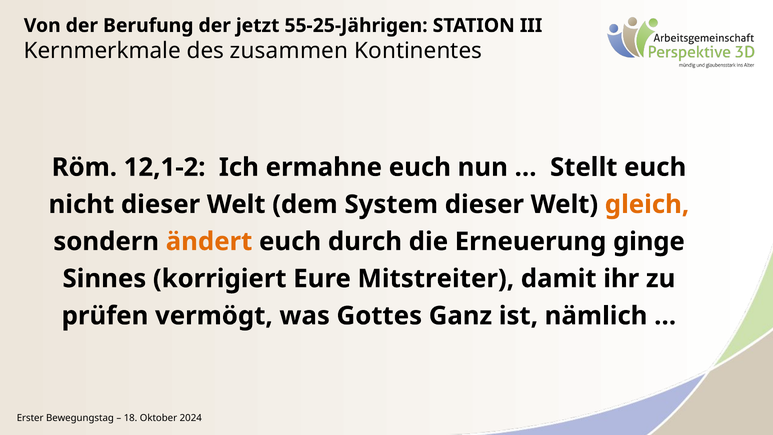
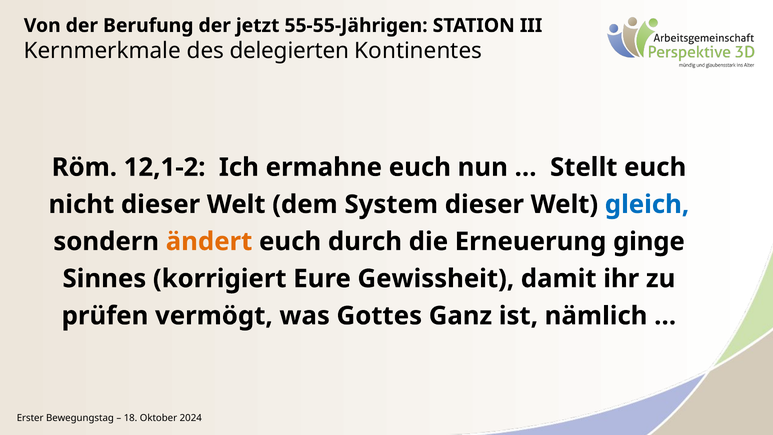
55-25-Jährigen: 55-25-Jährigen -> 55-55-Jährigen (356, 26)
zusammen: zusammen -> delegierten (289, 51)
gleich colour: orange -> blue (647, 204)
Mitstreiter: Mitstreiter -> Gewissheit (436, 279)
